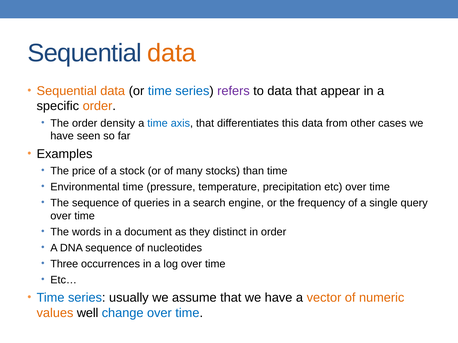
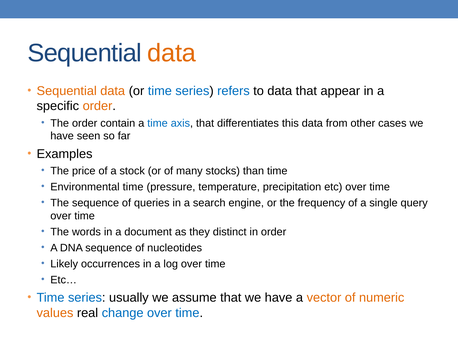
refers colour: purple -> blue (233, 91)
density: density -> contain (118, 123)
Three: Three -> Likely (64, 264)
well: well -> real (88, 313)
